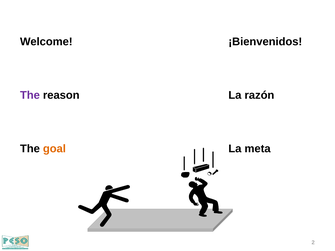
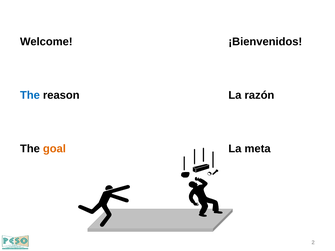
The colour: purple -> blue (30, 95)
